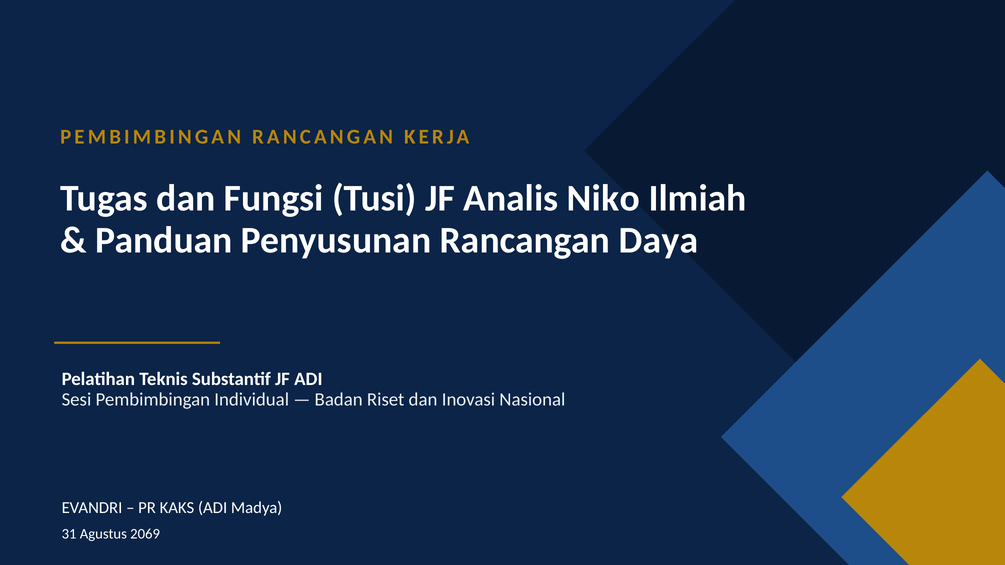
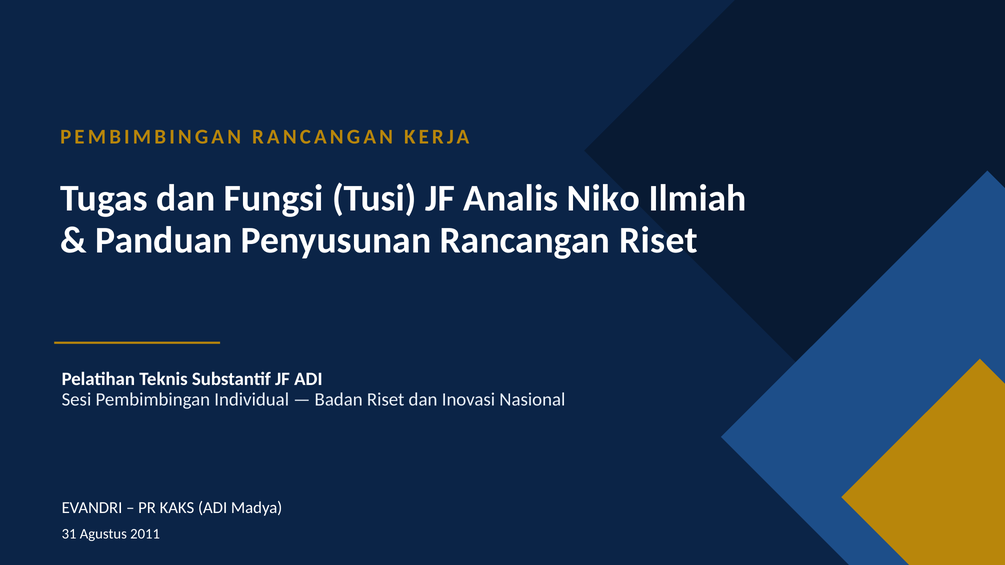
Rancangan Daya: Daya -> Riset (659, 240)
2069: 2069 -> 2011 (145, 534)
